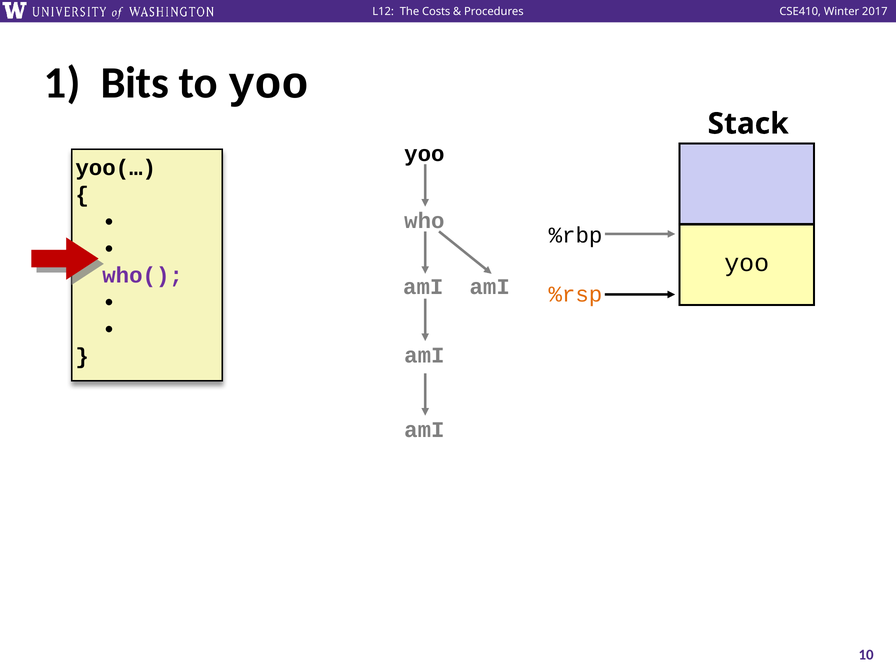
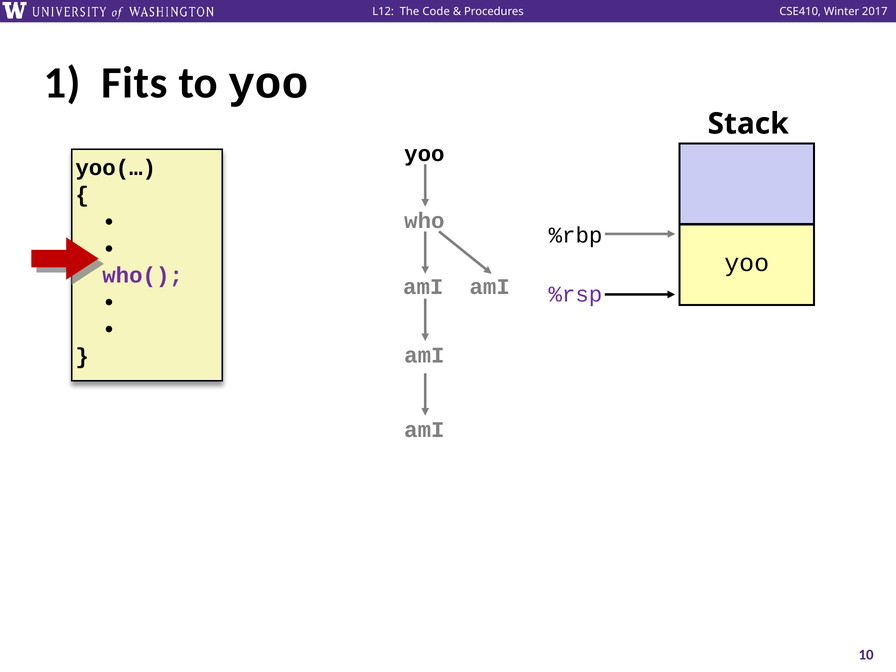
Costs: Costs -> Code (436, 12)
Bits: Bits -> Fits (134, 83)
%rsp colour: orange -> purple (575, 294)
